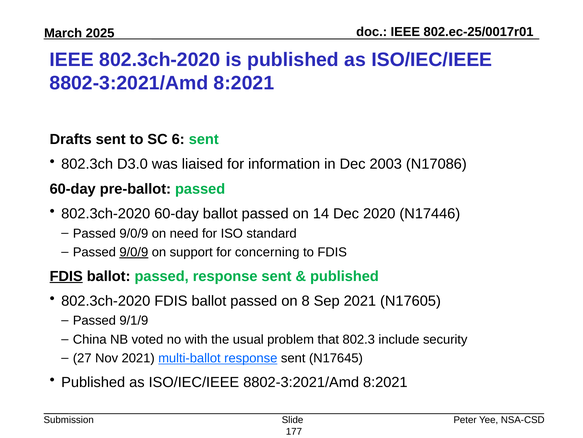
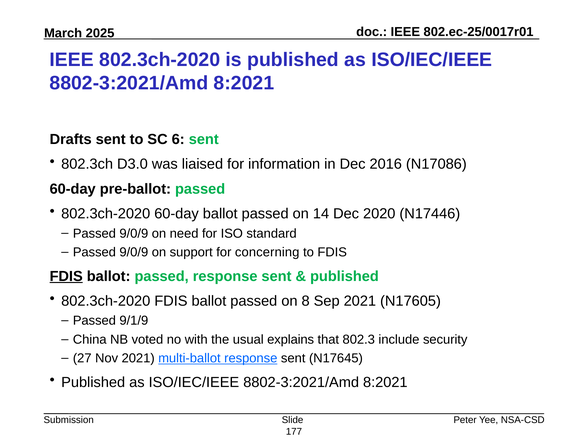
2003: 2003 -> 2016 (386, 164)
9/0/9 underline: present -> none (134, 252)
problem: problem -> explains (291, 339)
